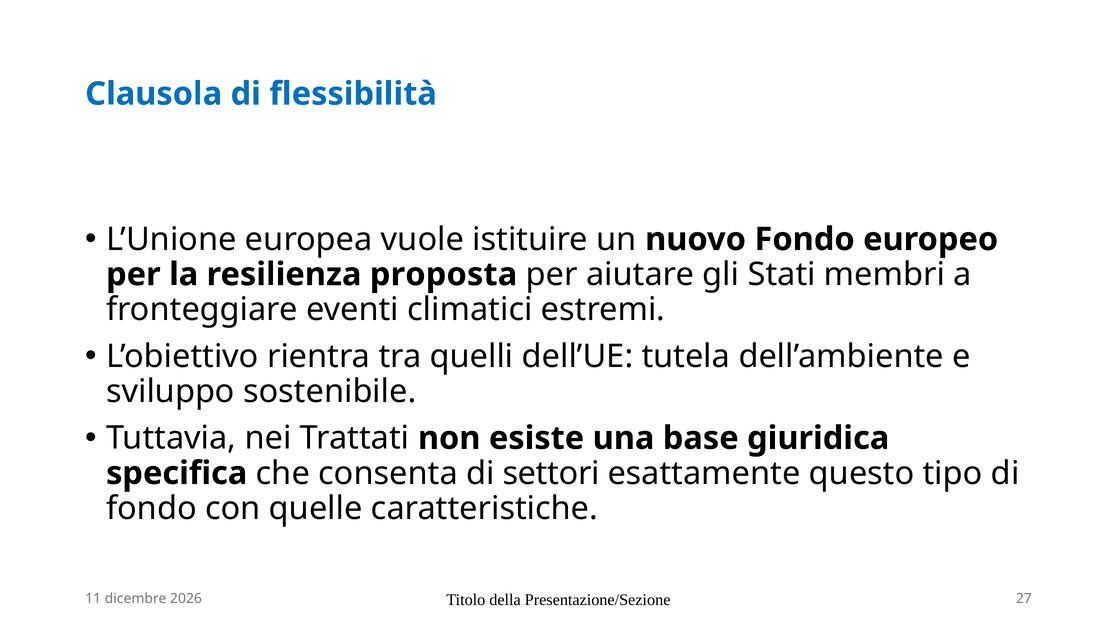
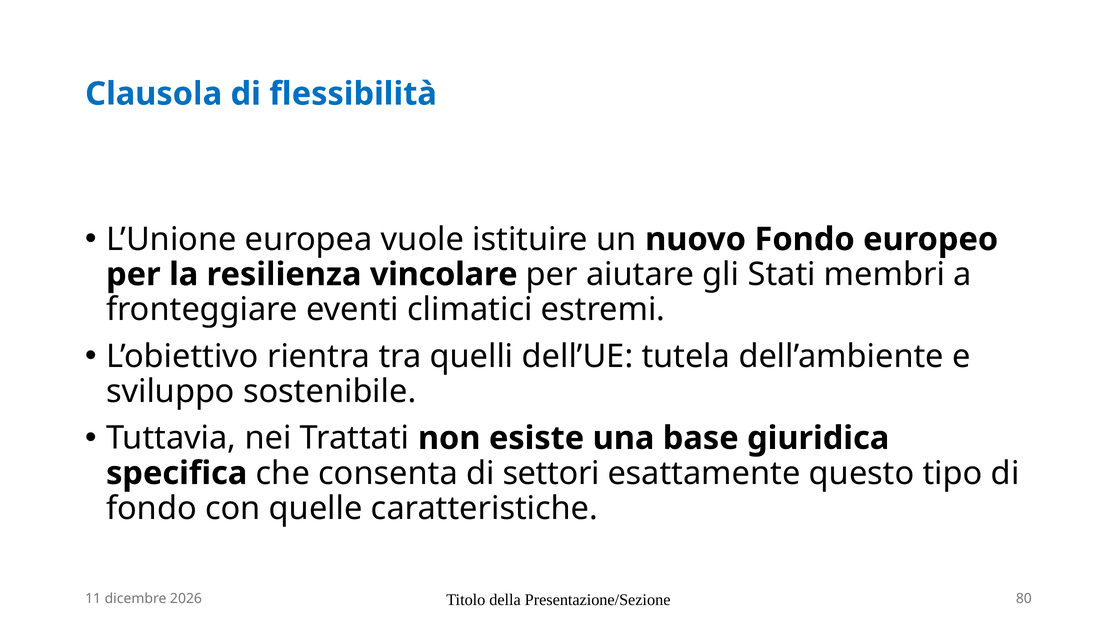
proposta: proposta -> vincolare (444, 275)
27: 27 -> 80 (1024, 599)
